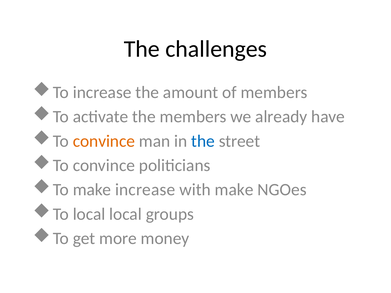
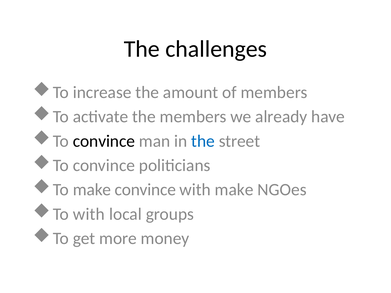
convince colour: orange -> black (104, 141)
make increase: increase -> convince (145, 190)
To local: local -> with (89, 214)
